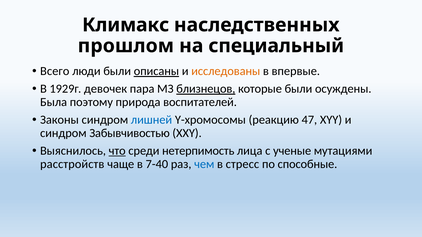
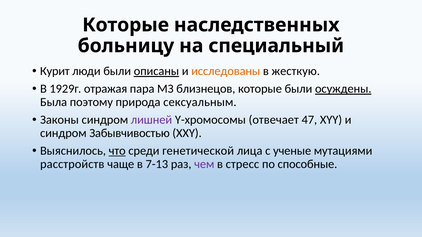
Климакс: Климакс -> Которые (126, 25)
прошлом: прошлом -> больницу (126, 46)
Всего: Всего -> Курит (55, 71)
впервые: впервые -> жесткую (296, 71)
девочек: девочек -> отражая (106, 89)
близнецов underline: present -> none (206, 89)
осуждены underline: none -> present (343, 89)
воспитателей: воспитателей -> сексуальным (200, 102)
лишней colour: blue -> purple (152, 120)
реакцию: реакцию -> отвечает (274, 120)
нетерпимость: нетерпимость -> генетической (198, 151)
7-40: 7-40 -> 7-13 (157, 164)
чем colour: blue -> purple (204, 164)
